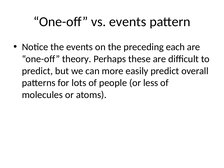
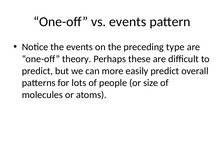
each: each -> type (175, 47)
less: less -> size (151, 83)
